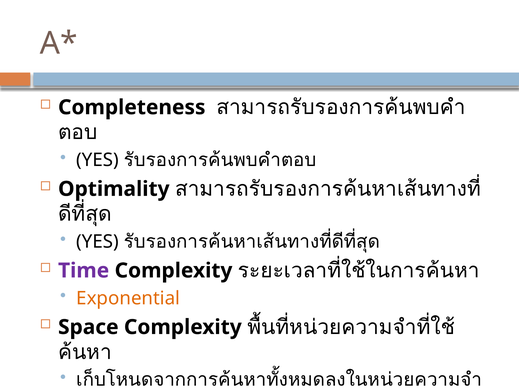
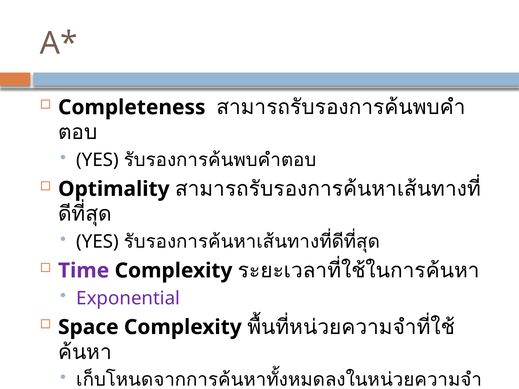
Exponential colour: orange -> purple (128, 298)
